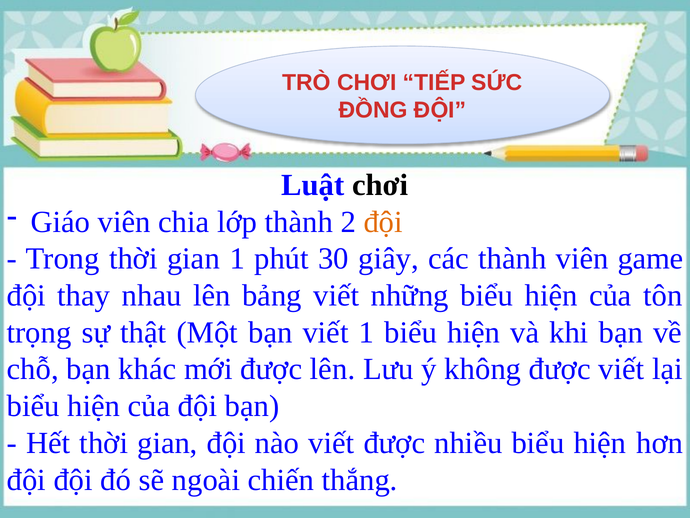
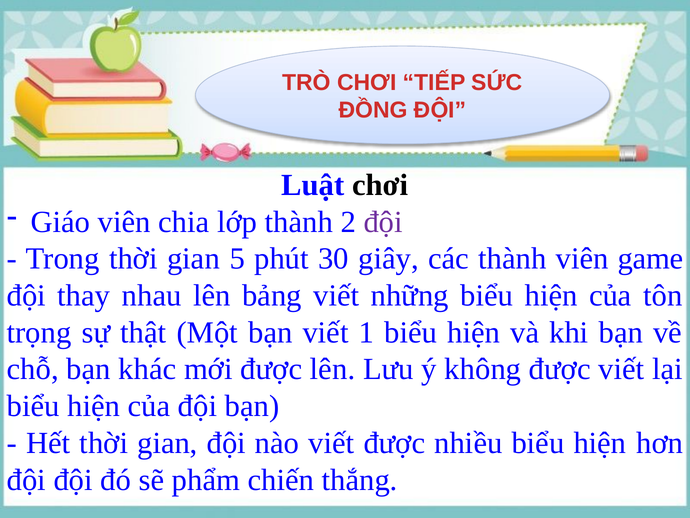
đội colour: orange -> purple (383, 222)
gian 1: 1 -> 5 (237, 259)
ngoài: ngoài -> phẩm (206, 479)
